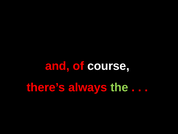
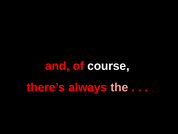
the colour: light green -> pink (119, 87)
